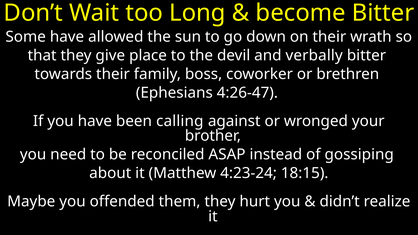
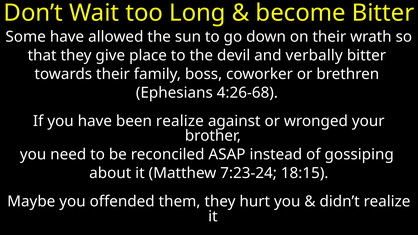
4:26-47: 4:26-47 -> 4:26-68 (247, 93)
been calling: calling -> realize (180, 121)
4:23-24: 4:23-24 -> 7:23-24 (249, 173)
